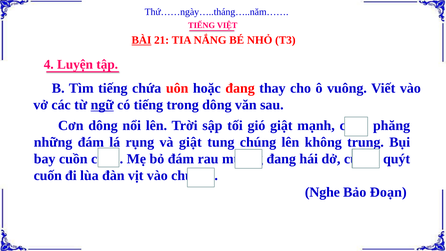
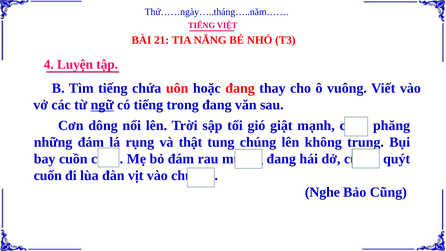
BÀI underline: present -> none (141, 40)
trong dông: dông -> đang (217, 105)
và giật: giật -> thật (190, 142)
Đoạn: Đoạn -> Cũng (388, 192)
